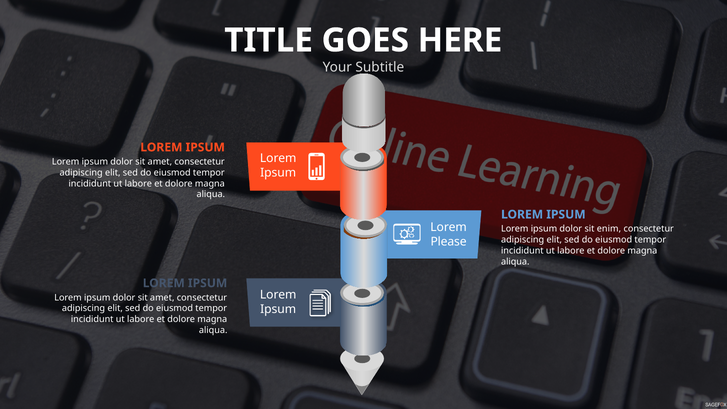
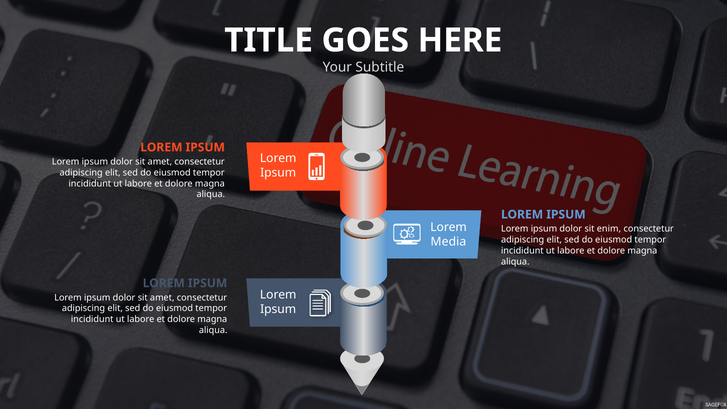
Please: Please -> Media (448, 242)
